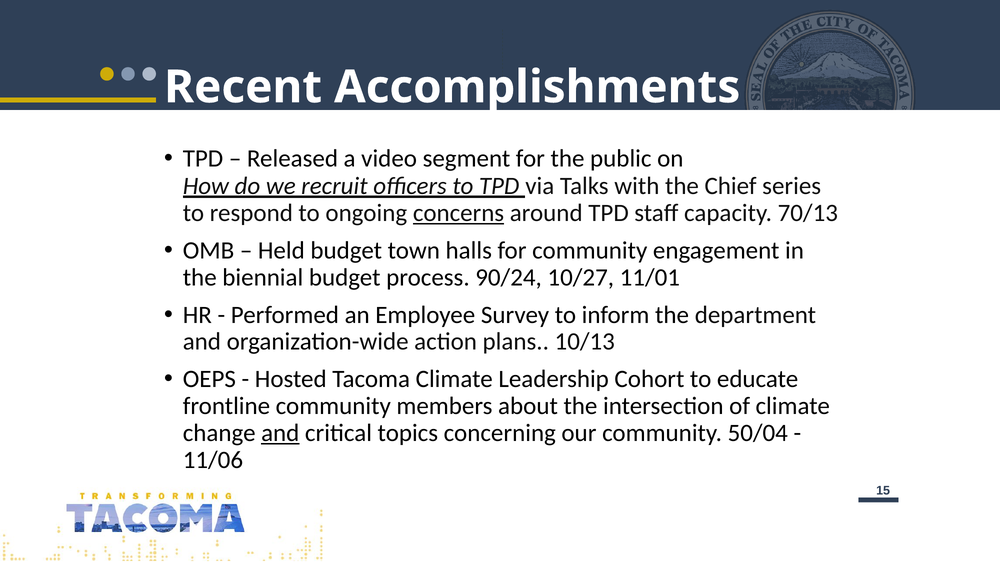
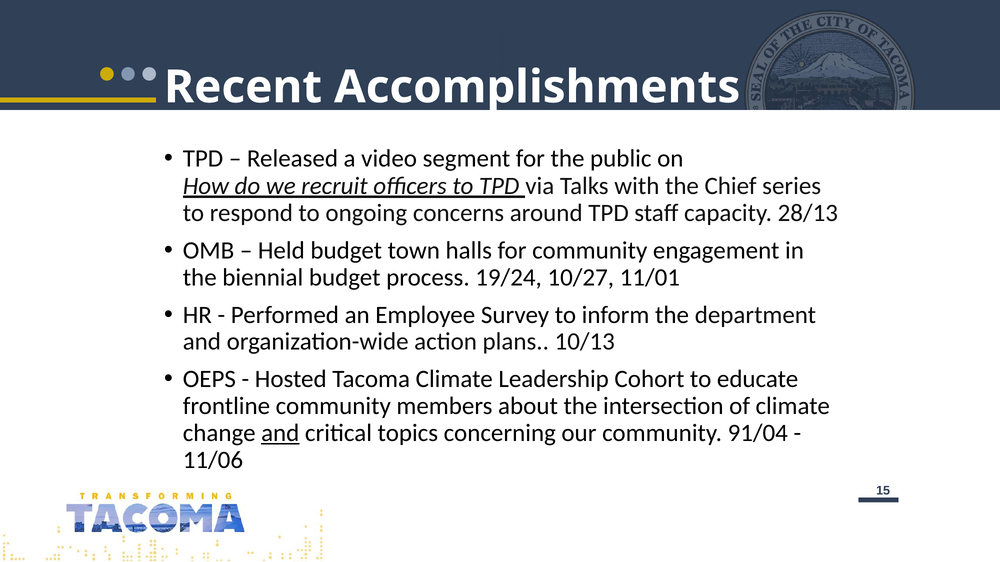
concerns underline: present -> none (459, 213)
70/13: 70/13 -> 28/13 (808, 213)
90/24: 90/24 -> 19/24 (509, 278)
50/04: 50/04 -> 91/04 (758, 433)
